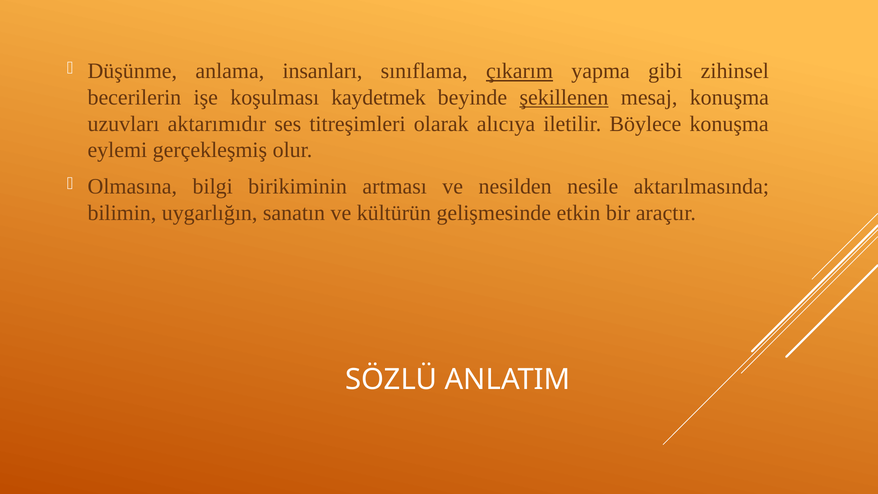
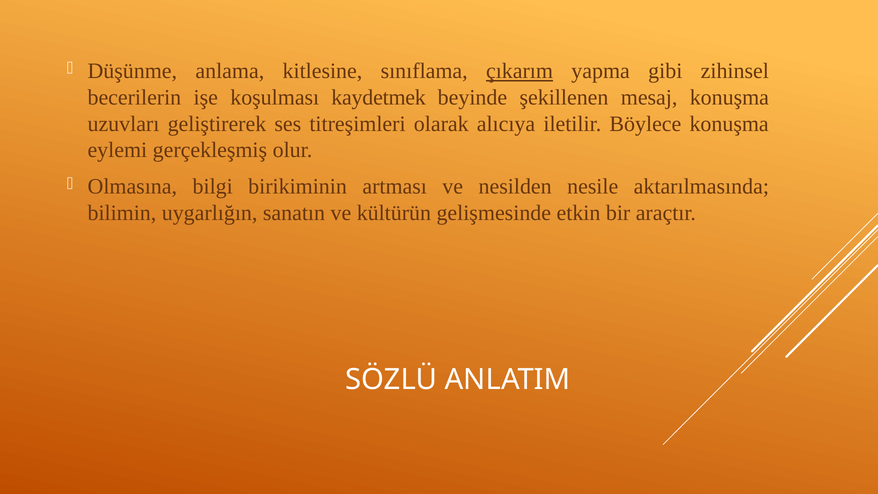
insanları: insanları -> kitlesine (322, 71)
şekillenen underline: present -> none (564, 97)
aktarımıdır: aktarımıdır -> geliştirerek (217, 124)
